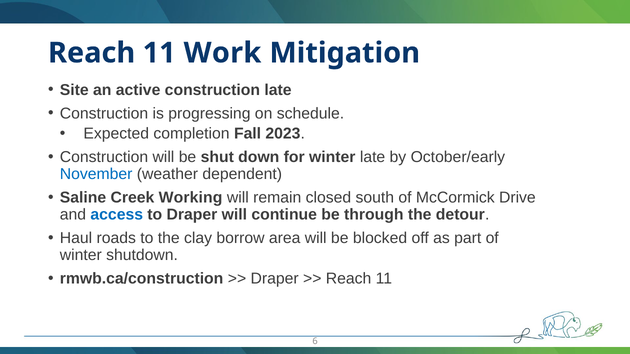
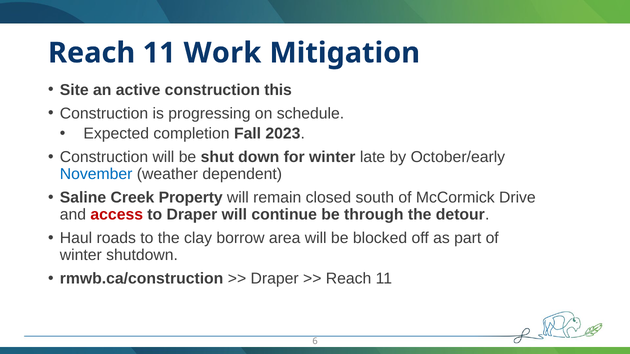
construction late: late -> this (278, 90)
Working: Working -> Property (191, 198)
access colour: blue -> red (117, 215)
